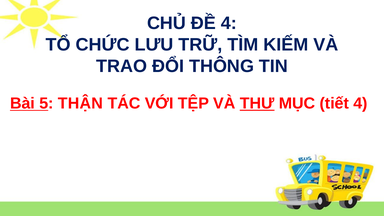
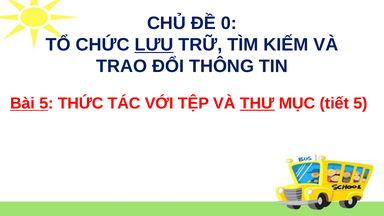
ĐỀ 4: 4 -> 0 (229, 23)
LƯU underline: none -> present (154, 45)
THẬN: THẬN -> THỨC (81, 103)
tiết 4: 4 -> 5 (360, 103)
